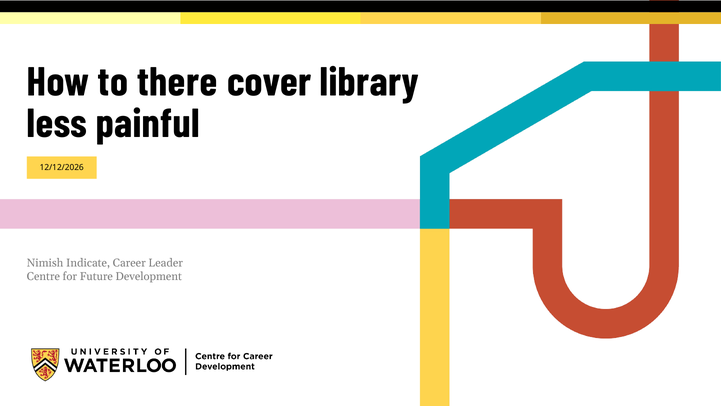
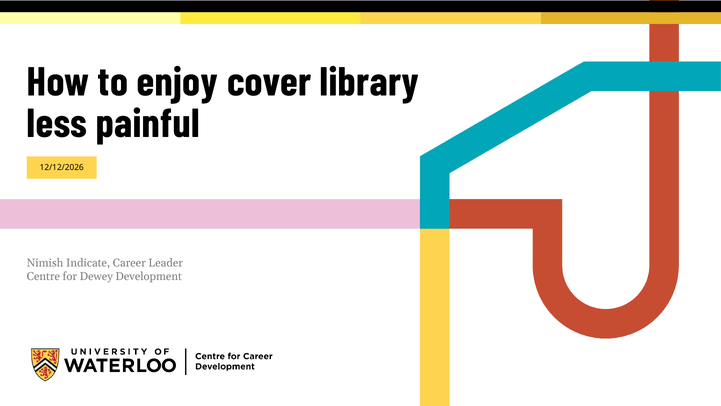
there: there -> enjoy (177, 82)
Future: Future -> Dewey (96, 276)
